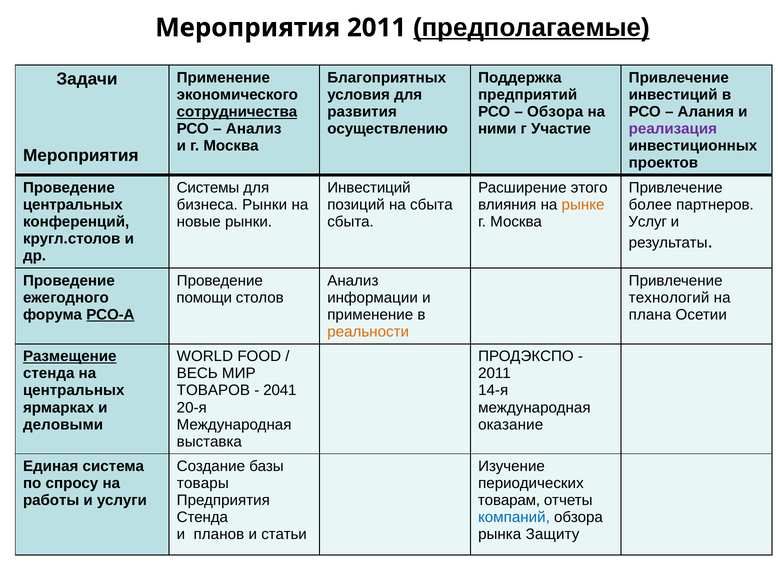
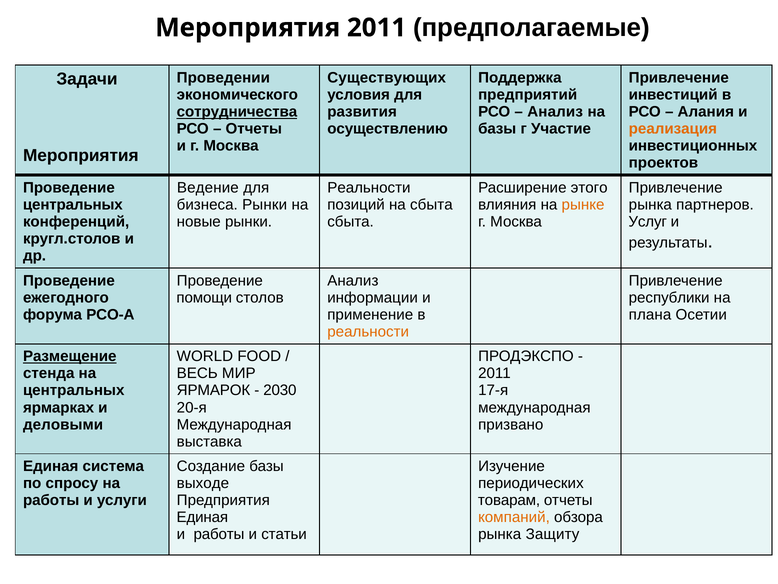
предполагаемые underline: present -> none (532, 28)
Применение: Применение -> Проведении (223, 78)
Благоприятных: Благоприятных -> Существующих (387, 78)
Обзора: Обзора -> Анализ (555, 112)
Анализ: Анализ -> Отчеты (254, 129)
ними: ними -> базы (497, 129)
реализация colour: purple -> orange (673, 129)
Системы: Системы -> Ведение (208, 188)
Инвестиций: Инвестиций -> Реальности (369, 188)
более: более -> рынка (650, 205)
технологий: технологий -> республики (669, 297)
РСО-А underline: present -> none (110, 314)
ТОВАРОВ: ТОВАРОВ -> ЯРМАРОК (213, 390)
2041: 2041 -> 2030 (280, 390)
14-я: 14-я -> 17-я (493, 390)
оказание: оказание -> призвано (511, 424)
товары: товары -> выходе (203, 483)
Стенда: Стенда -> Единая (202, 517)
компаний colour: blue -> orange (514, 517)
и планов: планов -> работы (219, 534)
